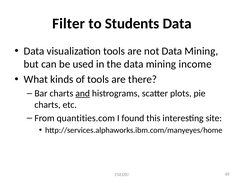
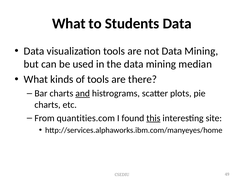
Filter: Filter -> What (69, 24)
income: income -> median (195, 64)
this underline: none -> present (153, 118)
